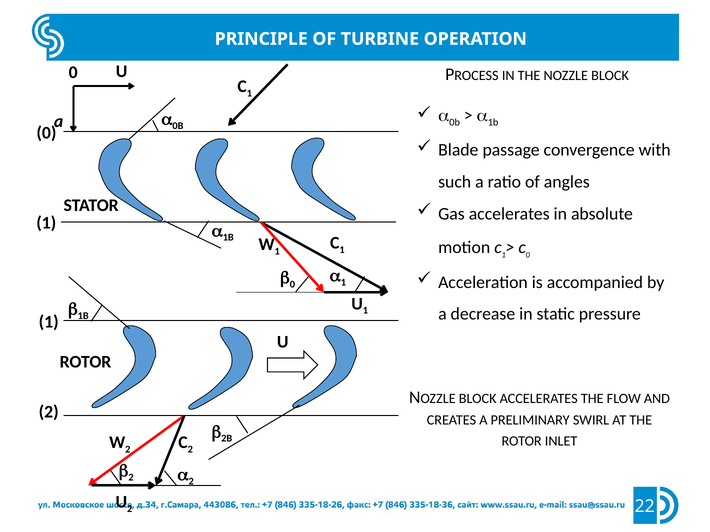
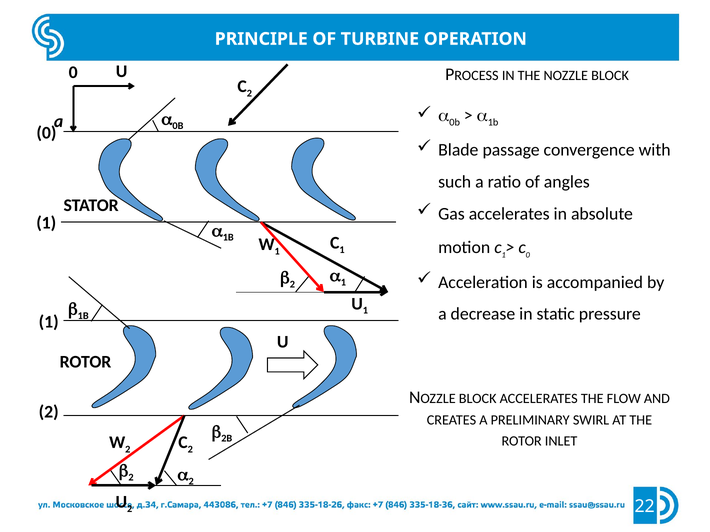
1: 1 -> 2 (249, 93)
0: 0 -> 2 (292, 285)
